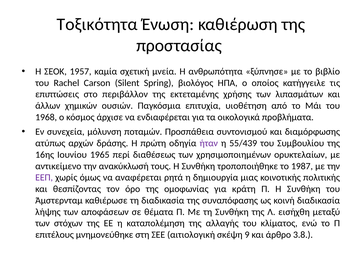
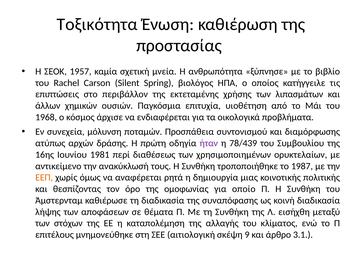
55/439: 55/439 -> 78/439 (243, 144)
1965: 1965 -> 1981 (100, 155)
ΕΕΠ colour: purple -> orange (44, 178)
κράτη: κράτη -> οποίο (244, 189)
3.8: 3.8 -> 3.1 (303, 235)
